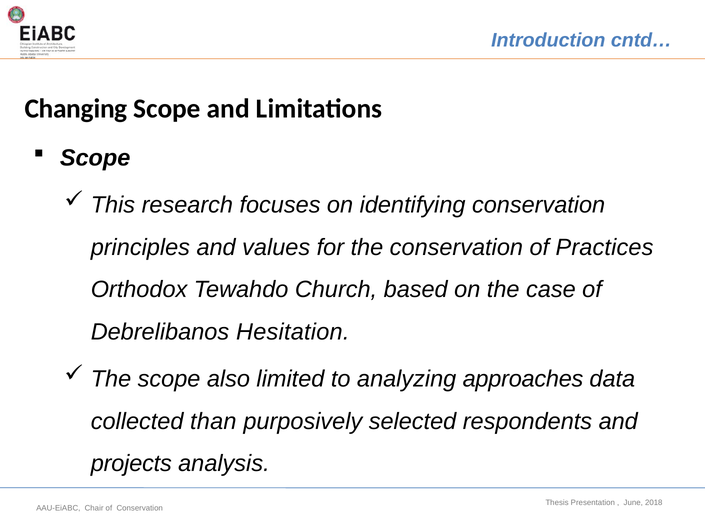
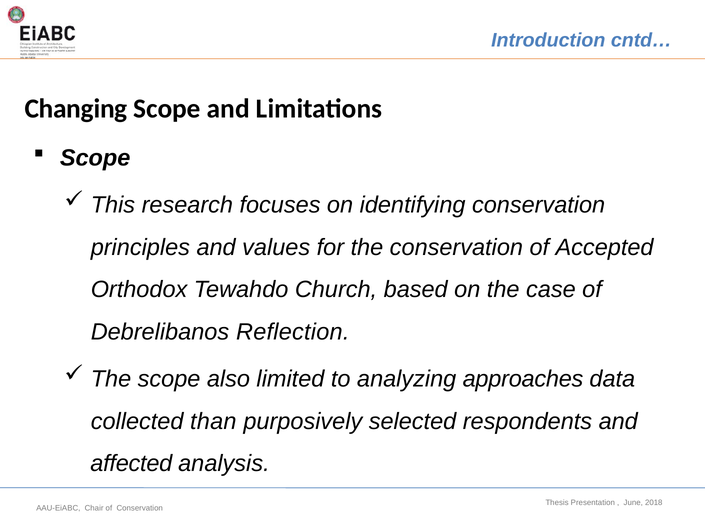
Practices: Practices -> Accepted (605, 247)
Hesitation: Hesitation -> Reflection (293, 332)
projects: projects -> affected (131, 463)
